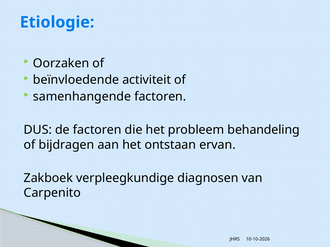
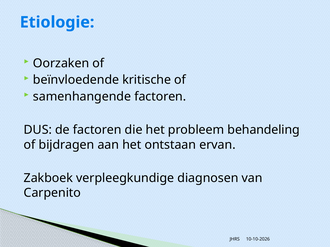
activiteit: activiteit -> kritische (147, 80)
